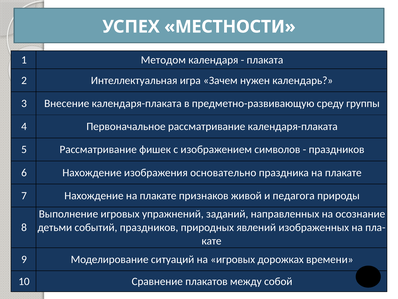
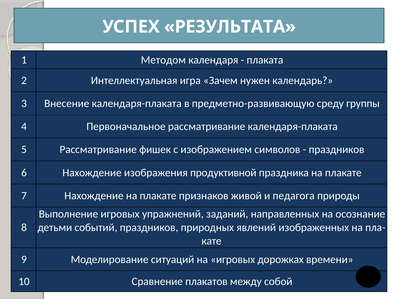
МЕСТНОСТИ: МЕСТНОСТИ -> РЕЗУЛЬТАТА (230, 27)
основательно: основательно -> продуктивной (223, 172)
